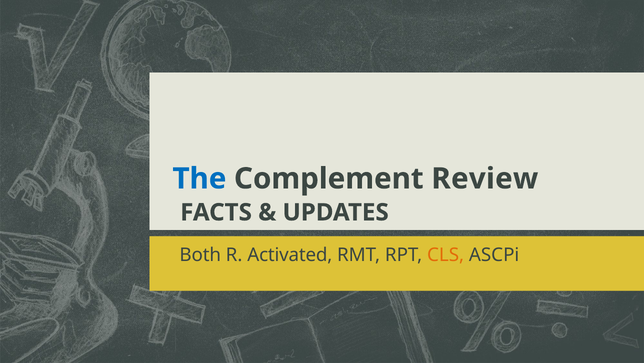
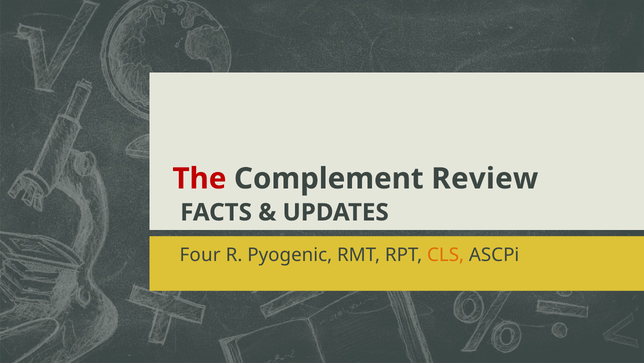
The colour: blue -> red (199, 178)
Both: Both -> Four (200, 255)
Activated: Activated -> Pyogenic (290, 255)
